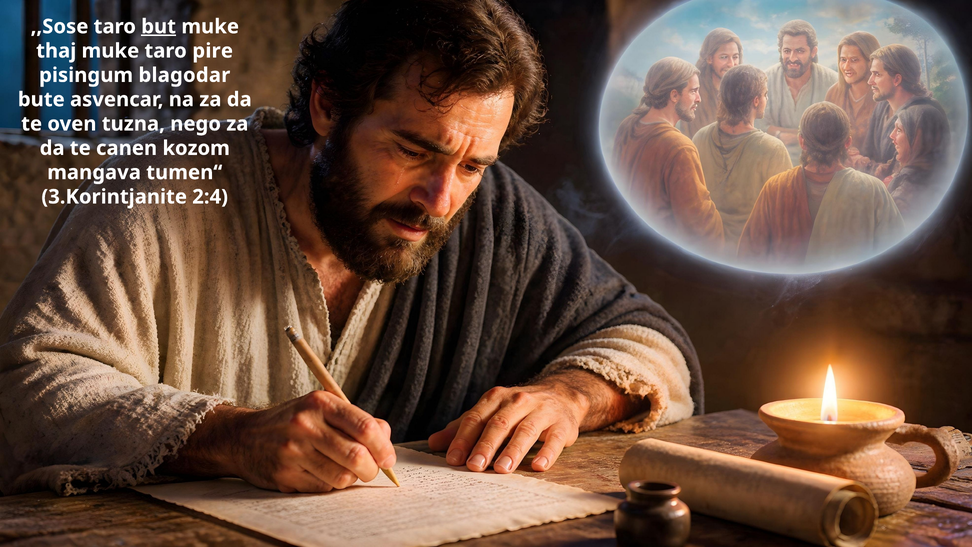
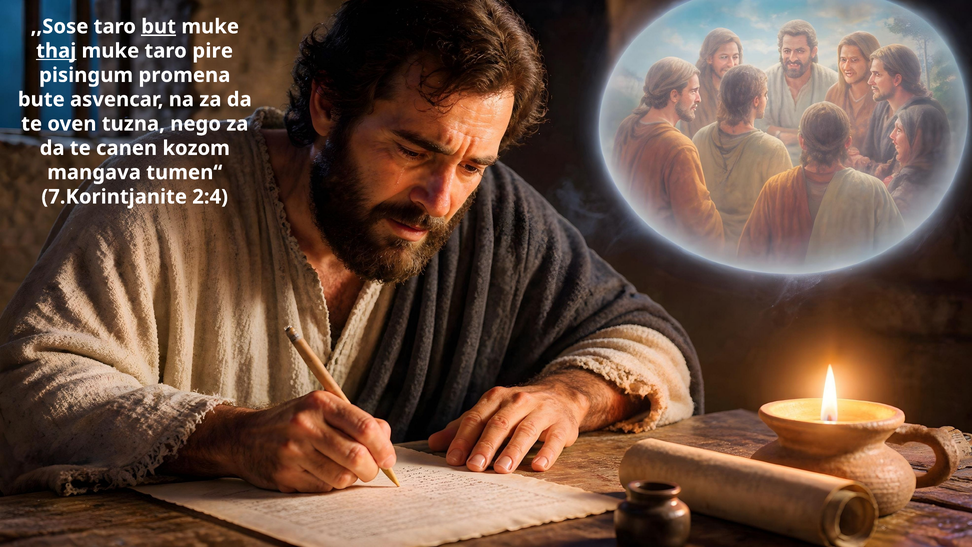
thaj underline: none -> present (56, 51)
blagodar: blagodar -> promena (184, 75)
3.Korintjanite: 3.Korintjanite -> 7.Korintjanite (114, 197)
